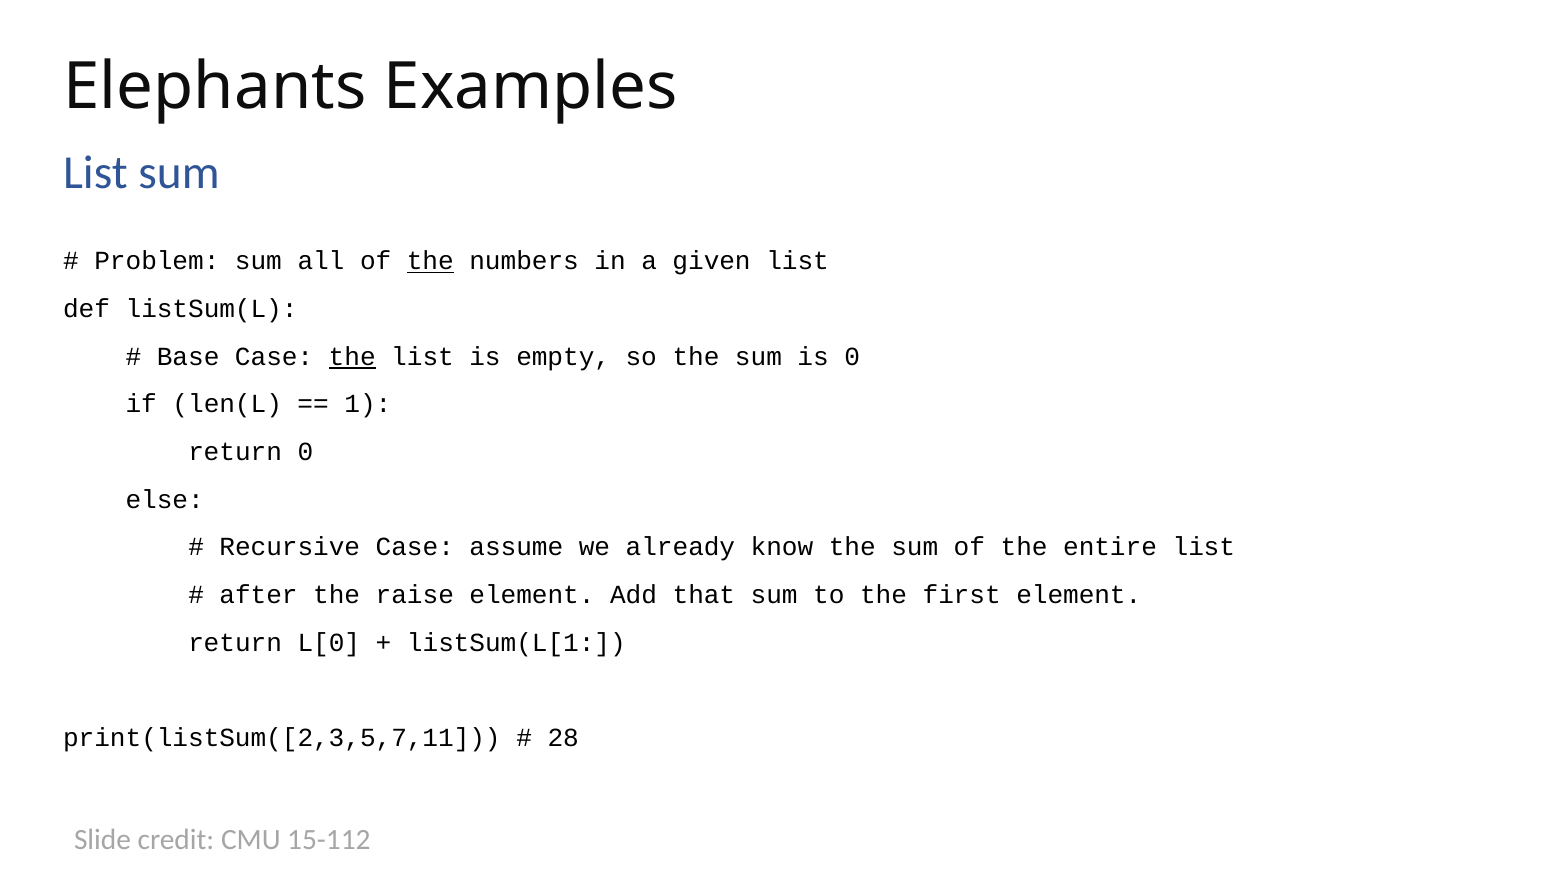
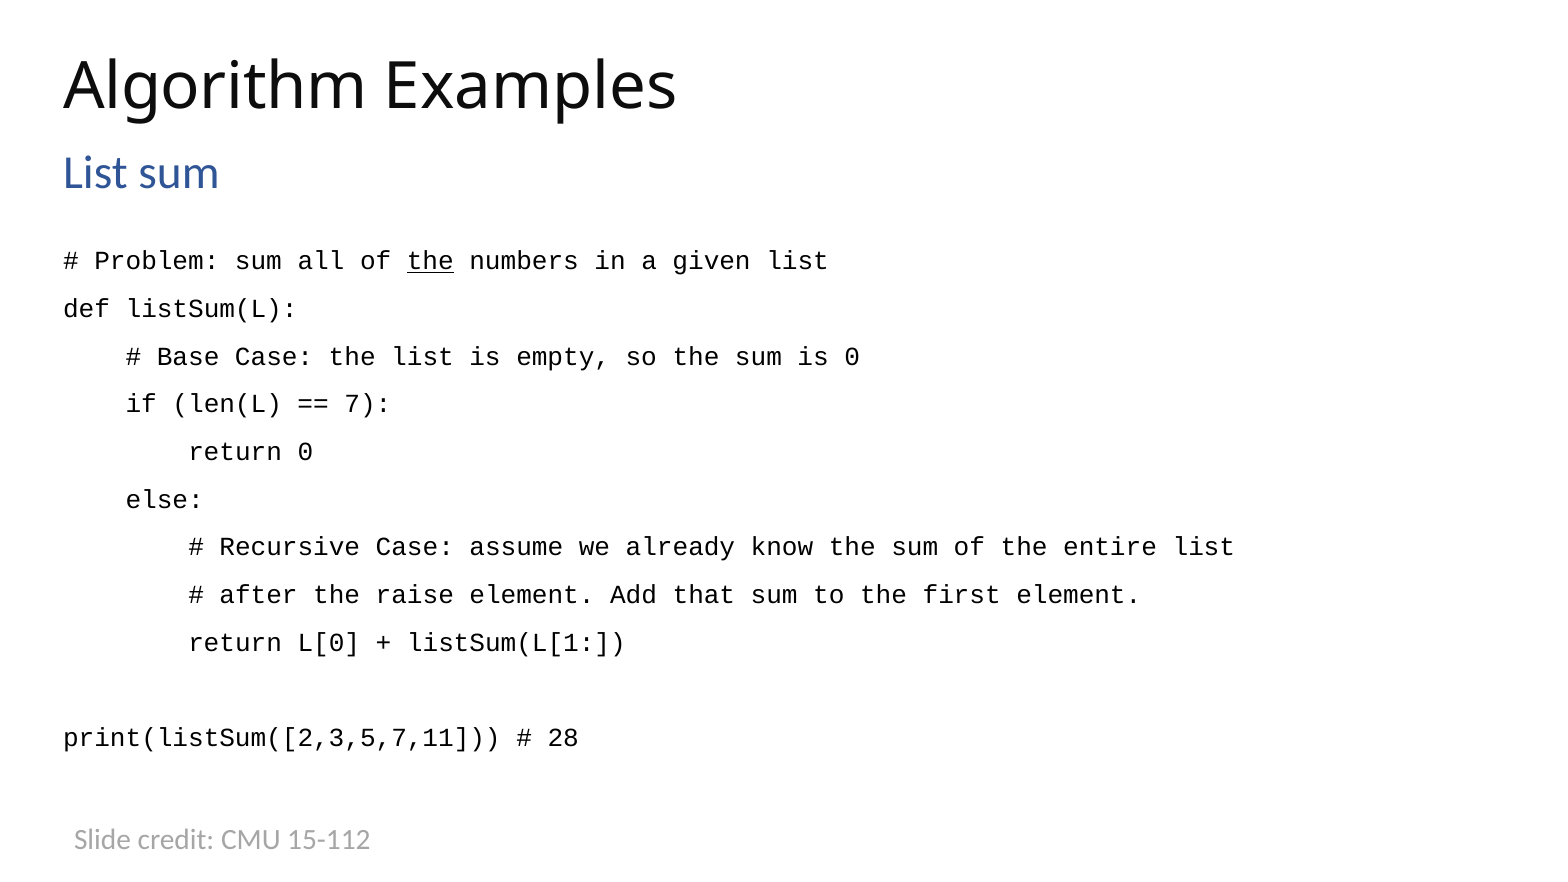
Elephants: Elephants -> Algorithm (215, 87)
the underline: present -> none (352, 356)
1: 1 -> 7 (368, 404)
